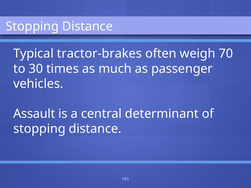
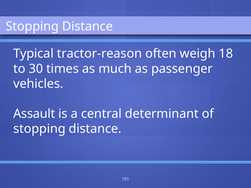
tractor-brakes: tractor-brakes -> tractor-reason (99, 54)
70: 70 -> 18 (226, 54)
